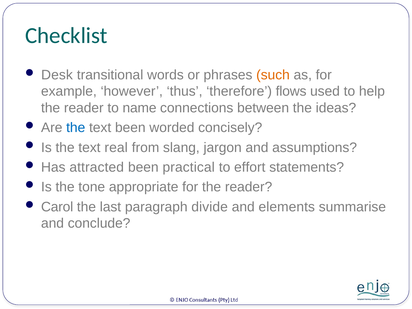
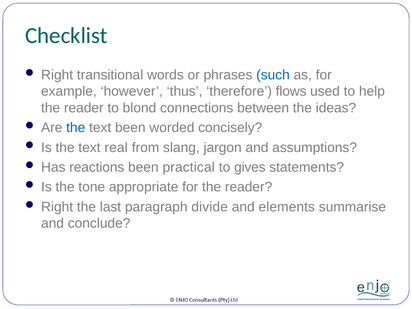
Desk: Desk -> Right (57, 75)
such colour: orange -> blue (273, 75)
name: name -> blond (139, 108)
attracted: attracted -> reactions (97, 167)
effort: effort -> gives (250, 167)
Carol: Carol -> Right (57, 207)
